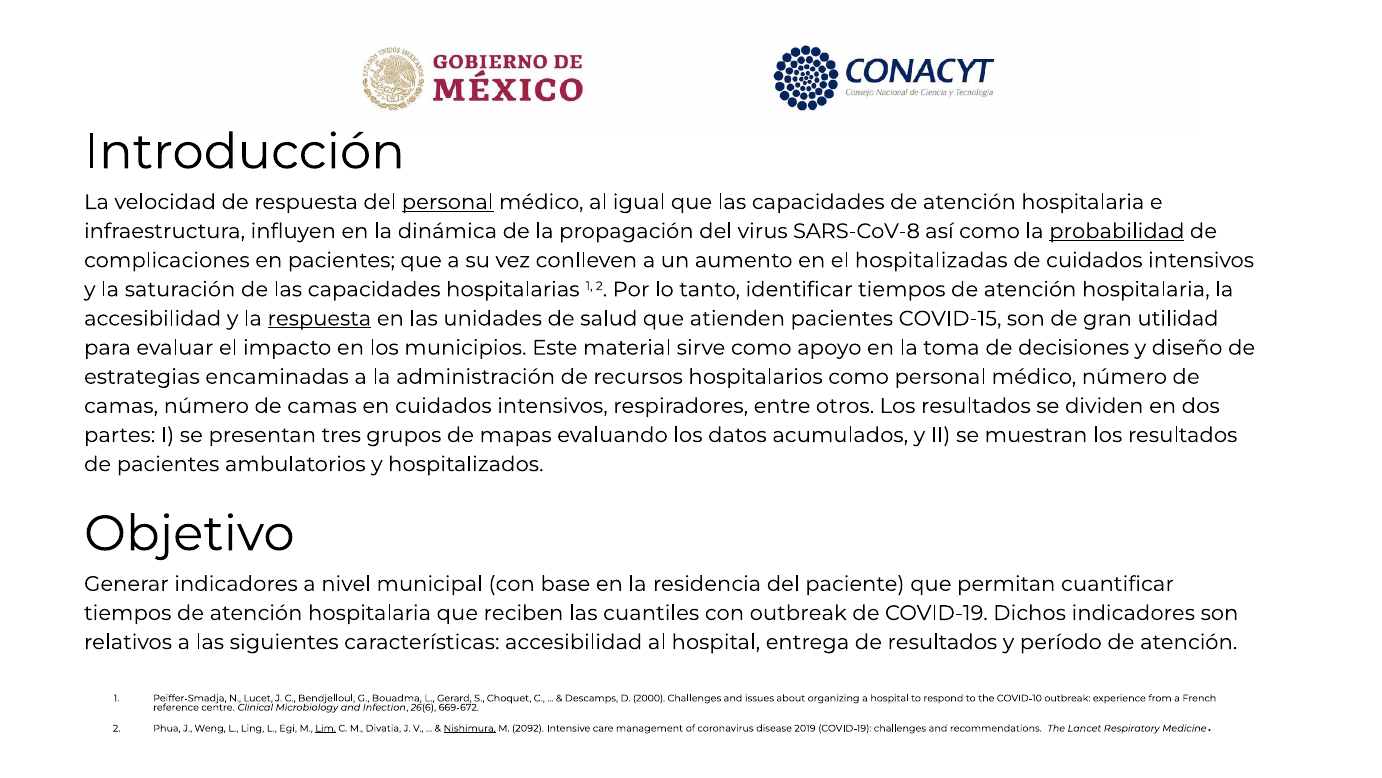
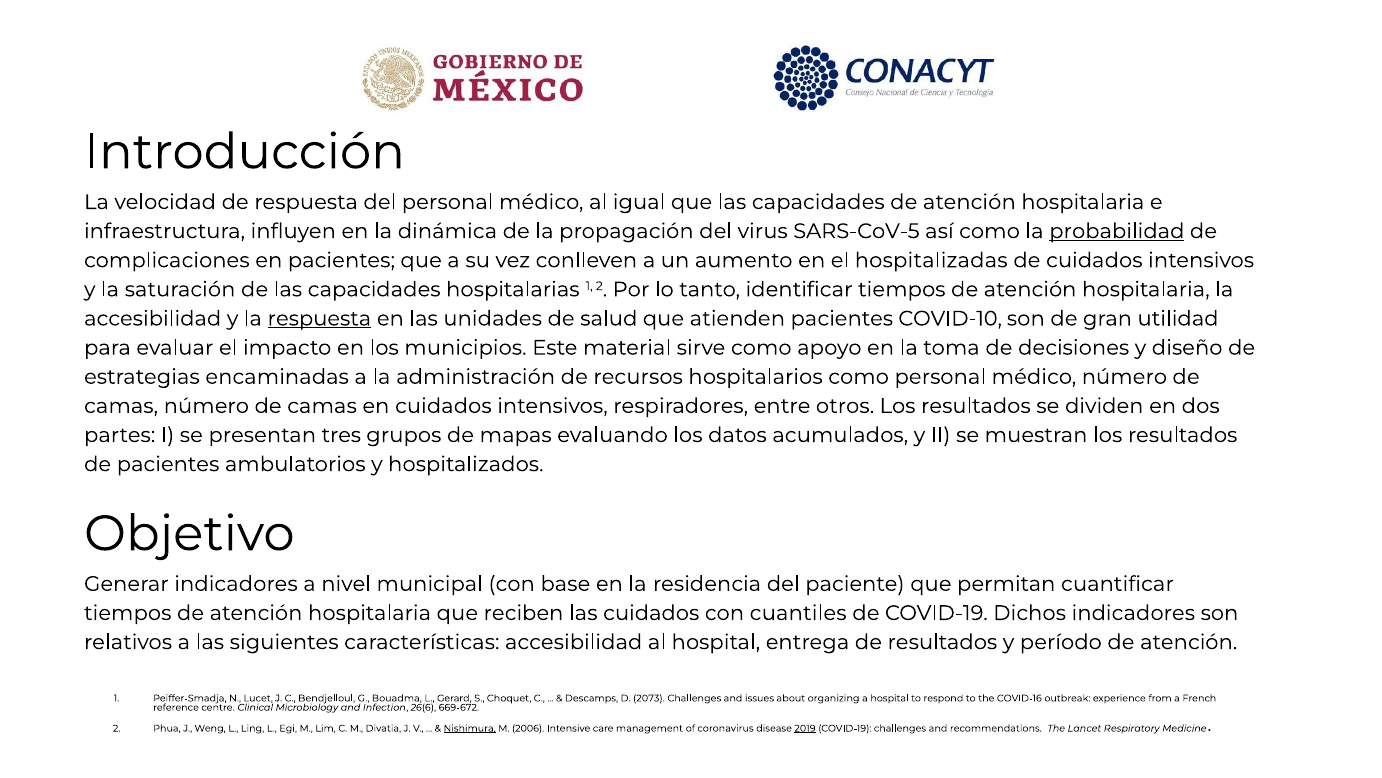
personal underline: present -> none (448, 202)
SARS-CoV-8: SARS-CoV-8 -> SARS-CoV-5 (856, 231)
COVID-15: COVID-15 -> COVID-10 (950, 318)
las cuantiles: cuantiles -> cuidados (651, 613)
con outbreak: outbreak -> cuantiles (798, 613)
2000: 2000 -> 2073 (649, 698)
COVID-10: COVID-10 -> COVID-16 (1019, 698)
Lim underline: present -> none (326, 728)
2092: 2092 -> 2006 (528, 728)
2019 underline: none -> present (805, 728)
